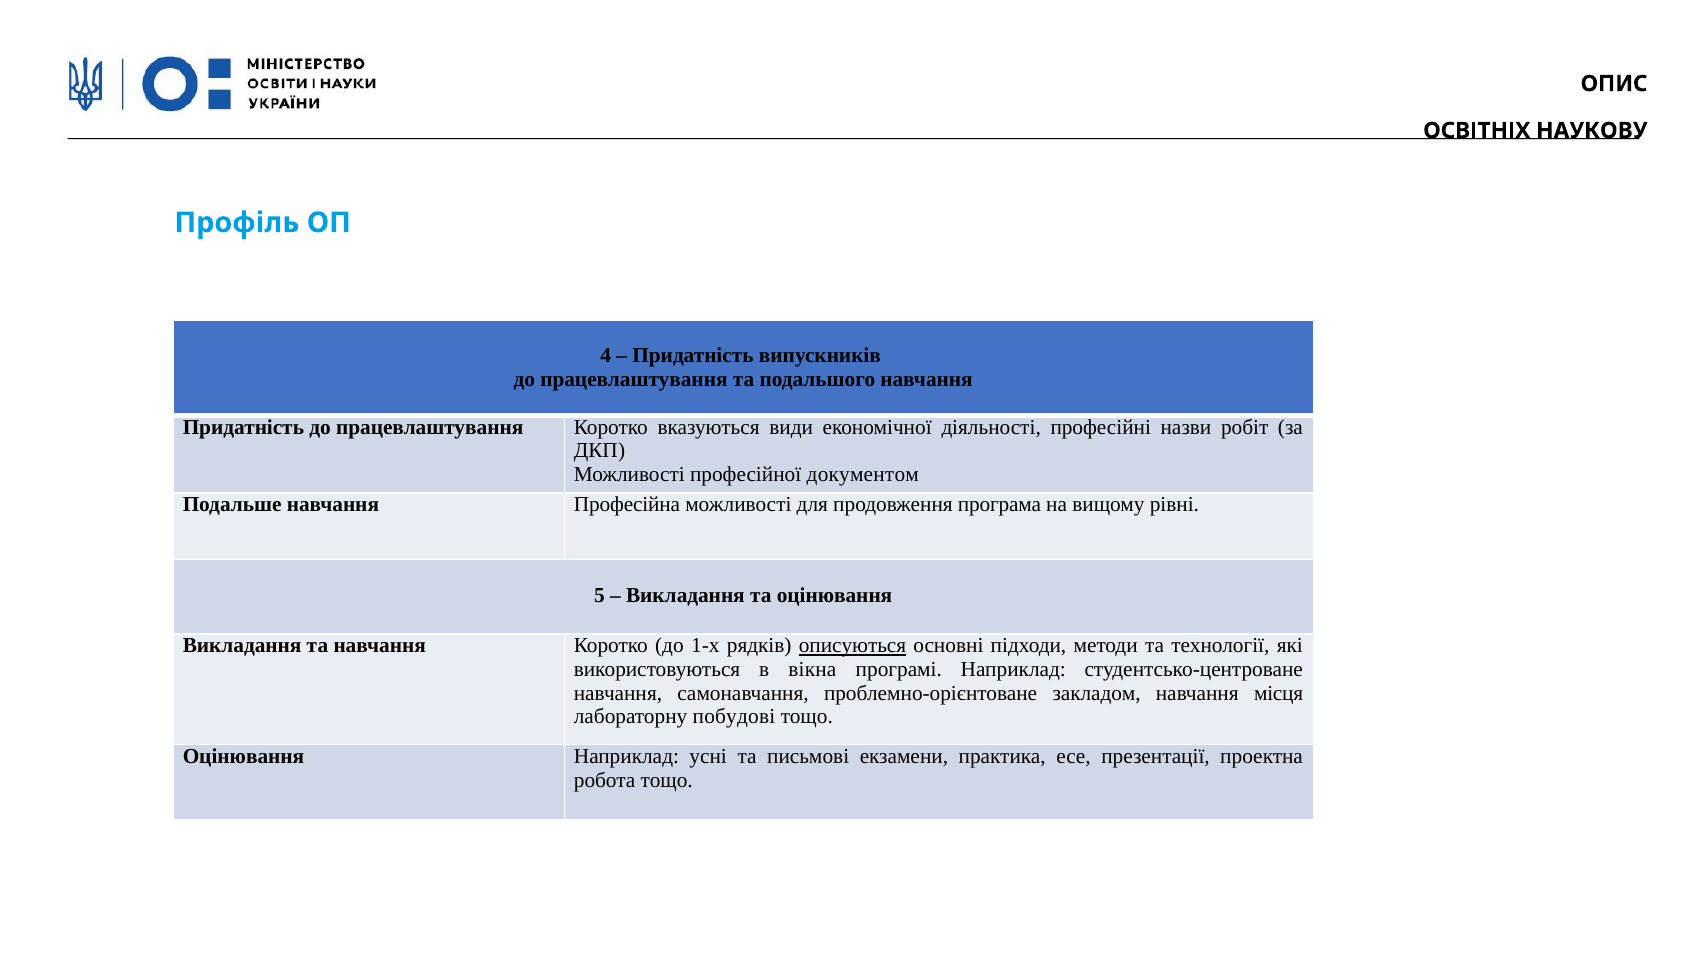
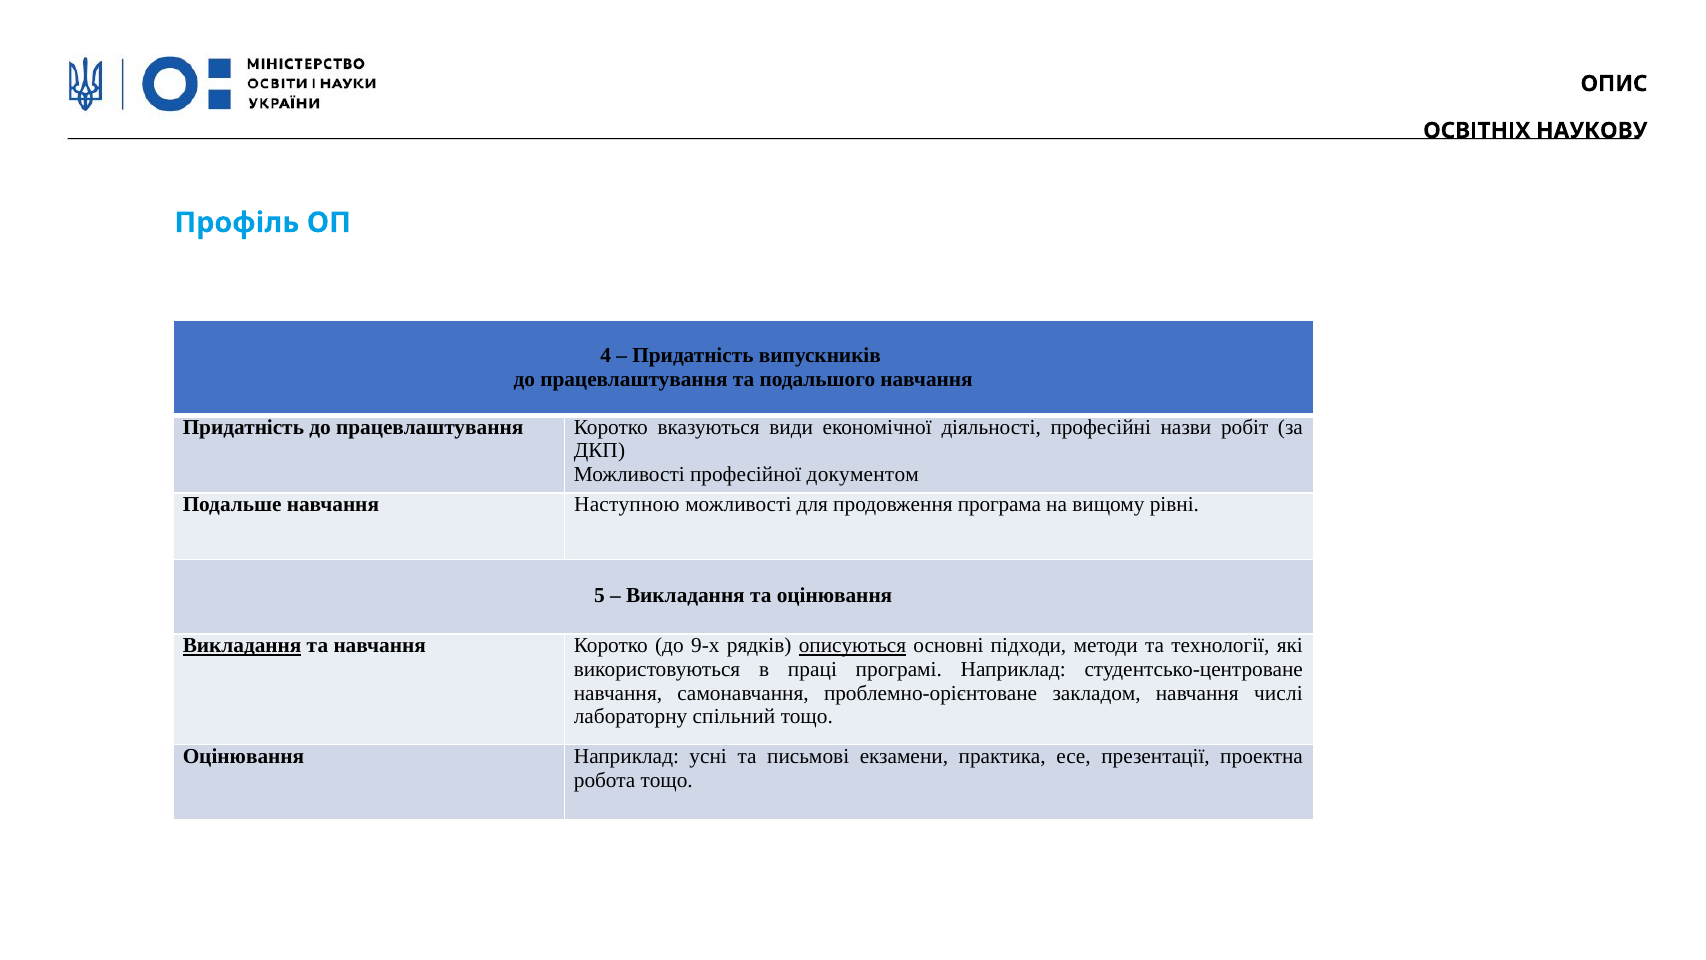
Професійна: Професійна -> Наступною (627, 505)
Викладання underline: none -> present (242, 646)
1-х: 1-х -> 9-х (705, 646)
вікна: вікна -> праці (812, 669)
місця: місця -> числі (1278, 693)
побудові: побудові -> спільний (734, 717)
